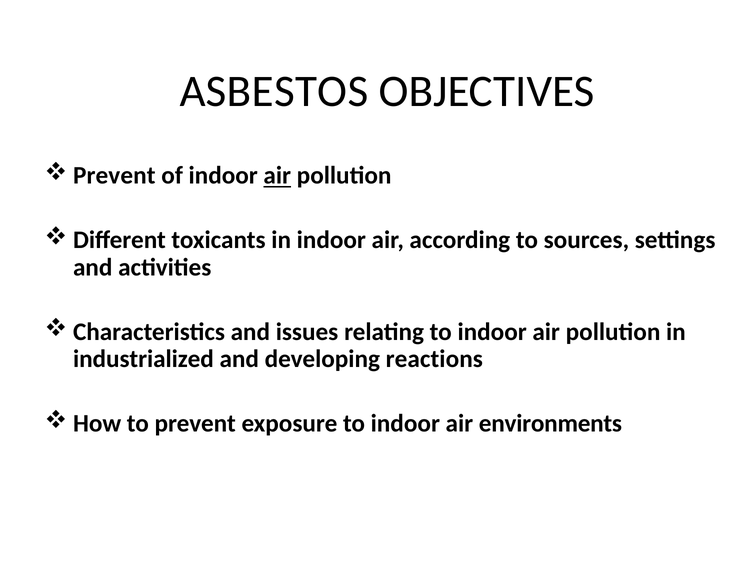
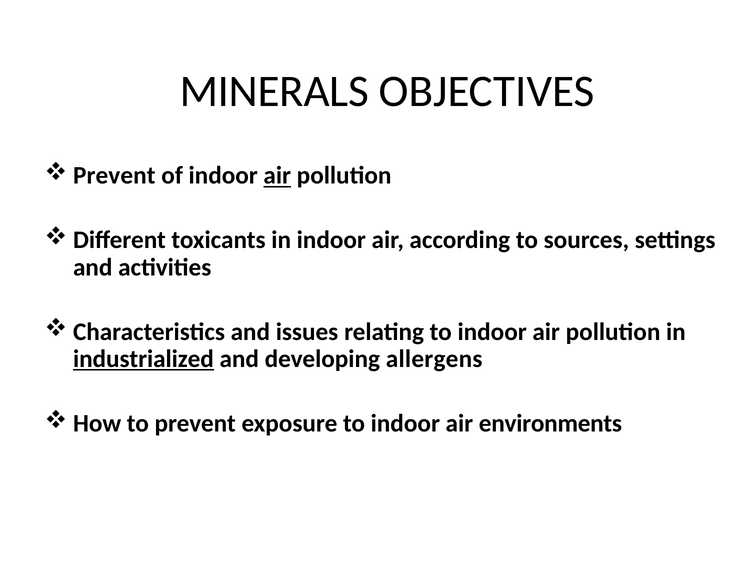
ASBESTOS: ASBESTOS -> MINERALS (274, 91)
industrialized underline: none -> present (143, 359)
reactions: reactions -> allergens (434, 359)
